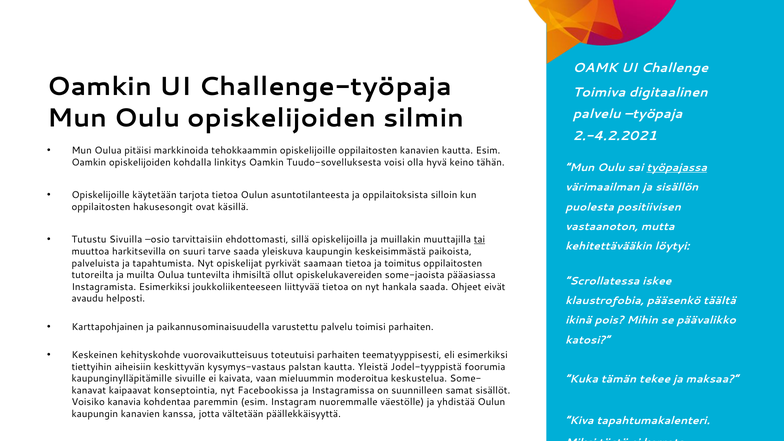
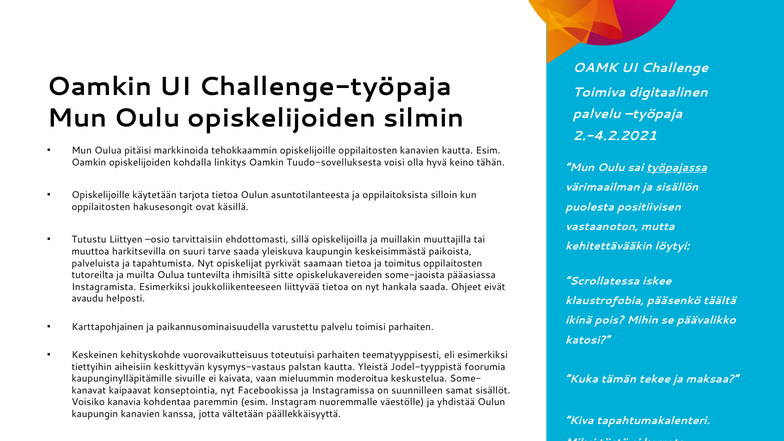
Sivuilla: Sivuilla -> Liittyen (126, 240)
tai underline: present -> none (479, 240)
ollut: ollut -> sitte (283, 275)
